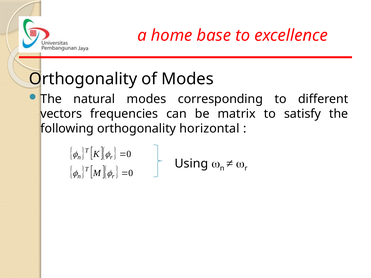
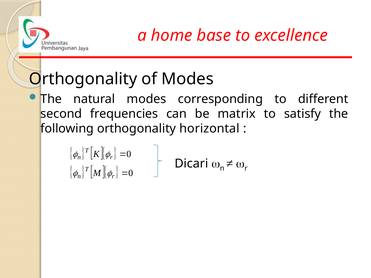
vectors: vectors -> second (61, 114)
Using: Using -> Dicari (191, 164)
